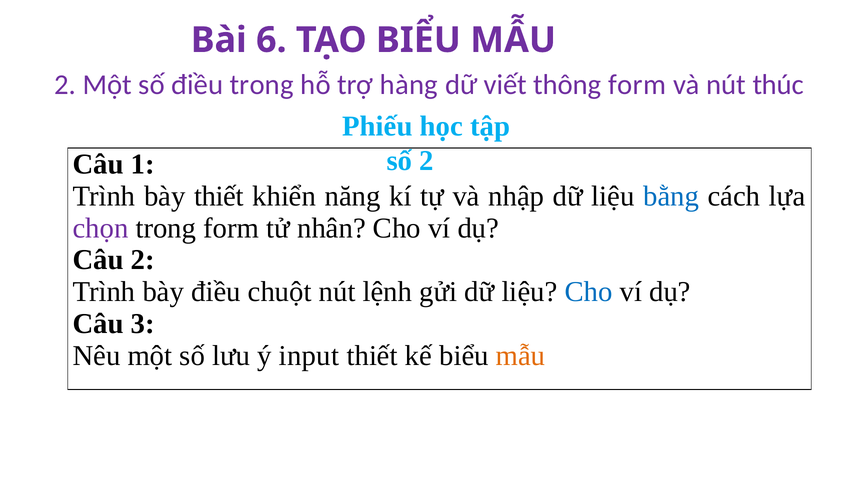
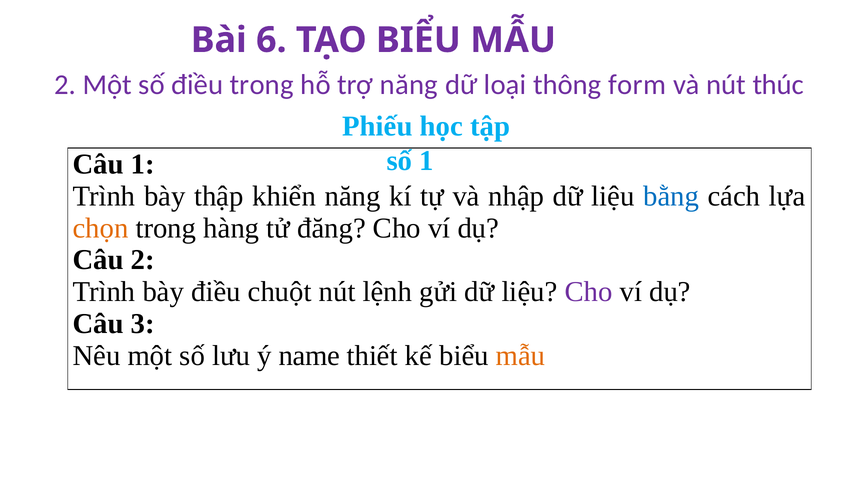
trợ hàng: hàng -> năng (409, 85)
viết: viết -> loại (505, 85)
số 2: 2 -> 1 (426, 160)
bày thiết: thiết -> thập (219, 196)
chọn colour: purple -> orange (100, 228)
trong form: form -> hàng (231, 228)
nhân: nhân -> đăng (331, 228)
Cho colour: blue -> purple (588, 292)
input: input -> name (309, 356)
